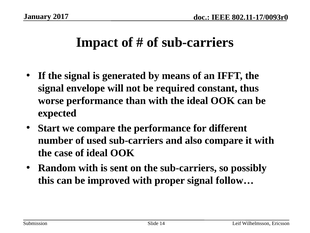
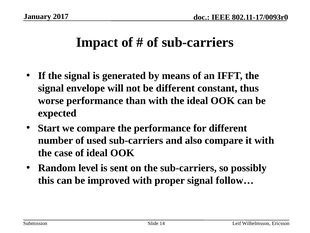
be required: required -> different (175, 88)
Random with: with -> level (88, 168)
